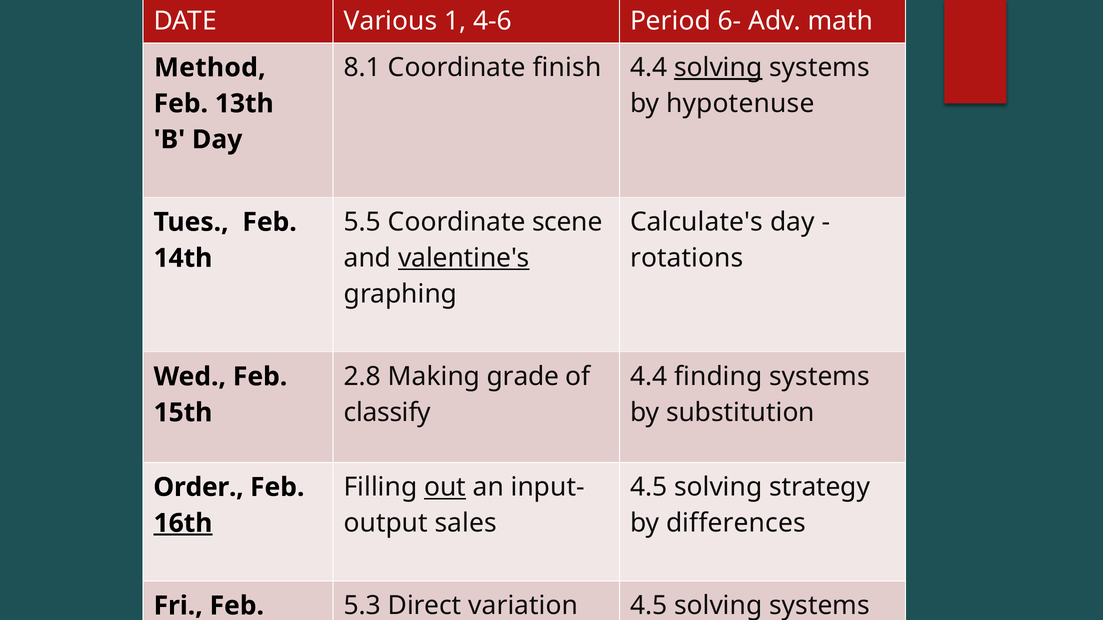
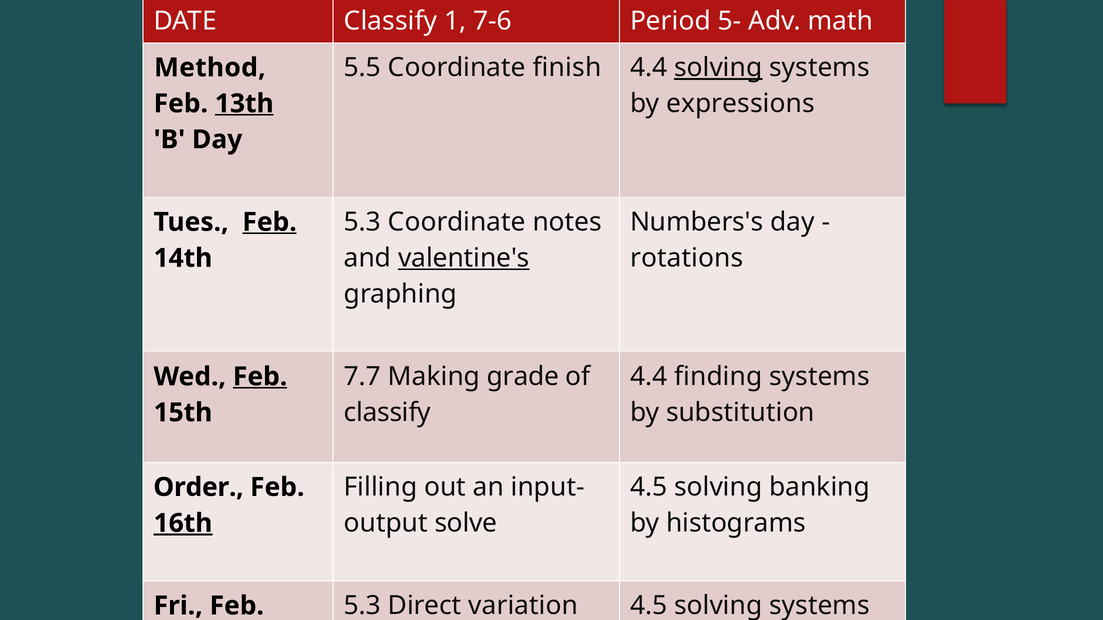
DATE Various: Various -> Classify (391, 21)
4-6: 4-6 -> 7-6 (493, 21)
6-: 6- -> 5- (730, 21)
8.1: 8.1 -> 5.5 (362, 68)
hypotenuse: hypotenuse -> expressions (740, 104)
13th underline: none -> present (244, 104)
5.5: 5.5 -> 5.3 (362, 222)
scene: scene -> notes (567, 222)
Calculate's: Calculate's -> Numbers's (697, 222)
Feb underline: none -> present (270, 222)
2.8: 2.8 -> 7.7 (362, 377)
Feb underline: none -> present (260, 377)
out underline: present -> none (445, 488)
strategy: strategy -> banking (820, 488)
sales: sales -> solve (466, 524)
differences: differences -> histograms (736, 524)
